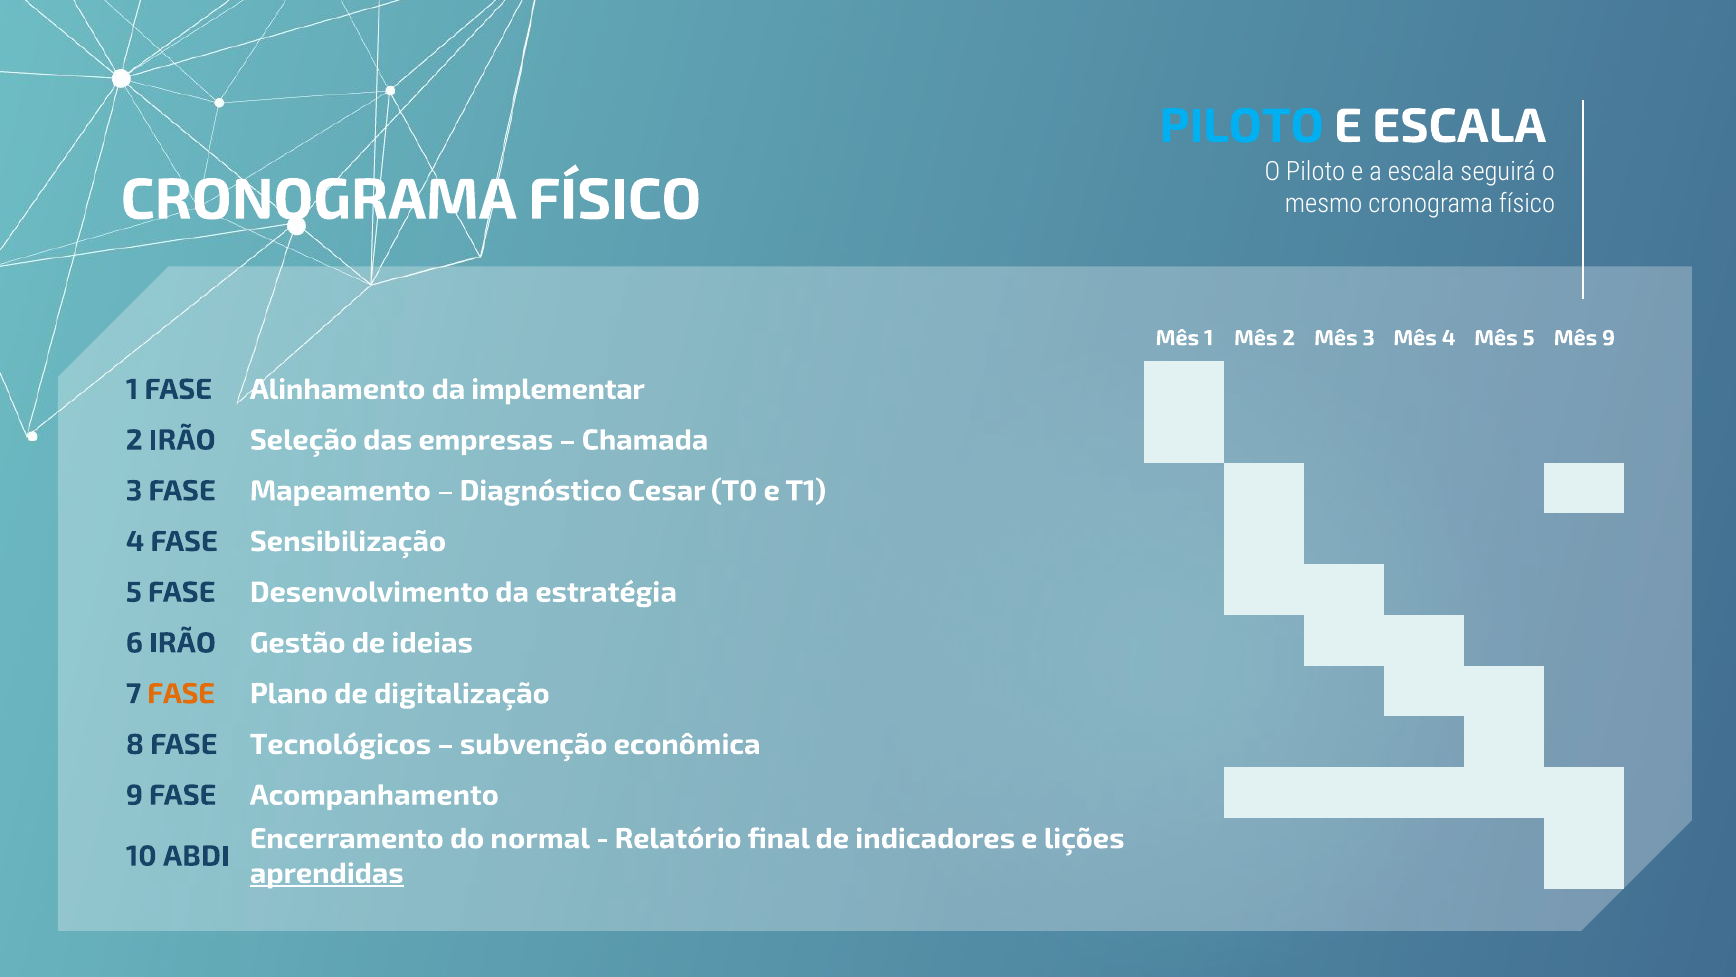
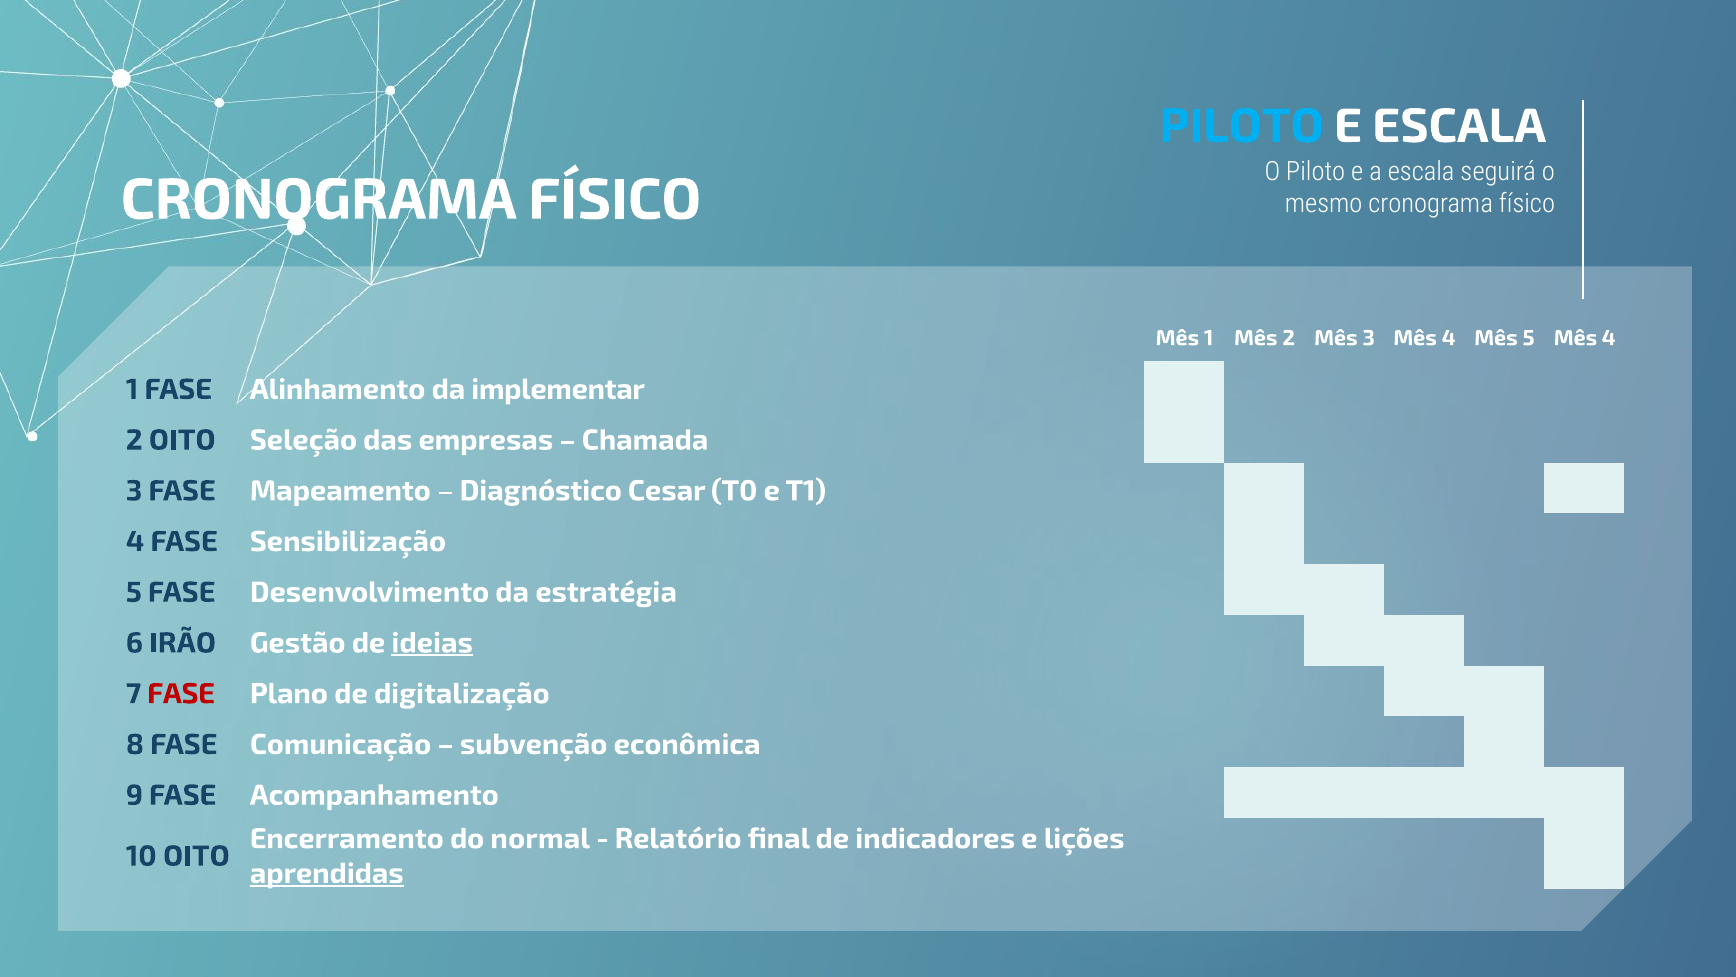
5 Mês 9: 9 -> 4 (1609, 338)
2 IRÃO: IRÃO -> OITO (182, 440)
ideias underline: none -> present (432, 643)
FASE colour: orange -> red (181, 693)
Tecnológicos: Tecnológicos -> Comunicação (341, 744)
10 ABDI: ABDI -> OITO (196, 856)
